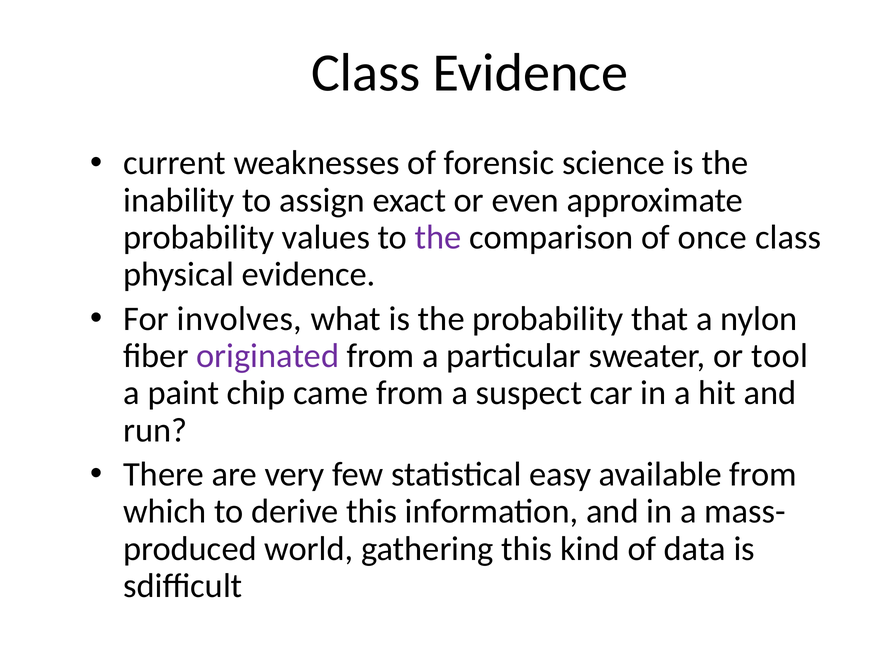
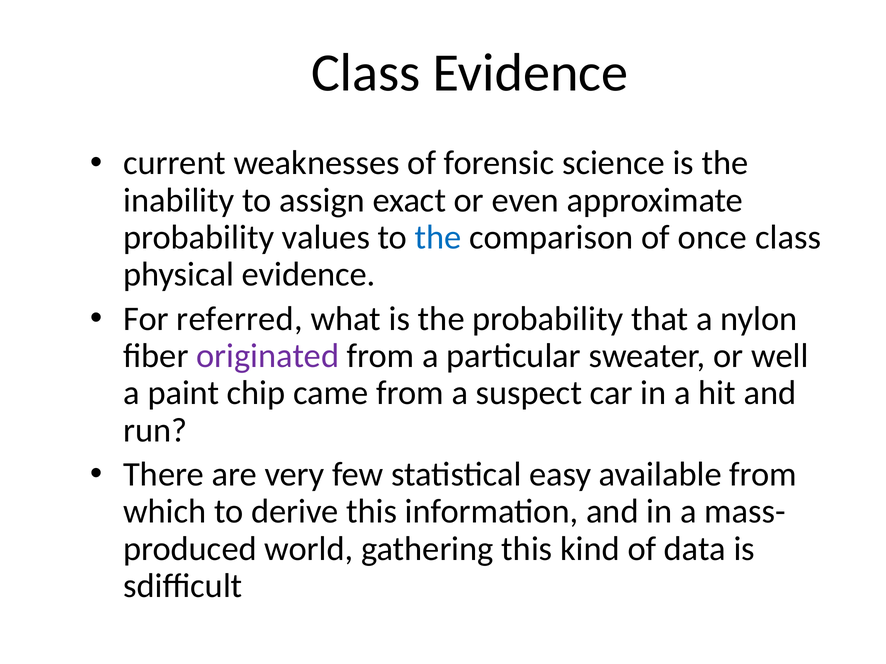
the colour: purple -> blue (438, 238)
involves: involves -> referred (240, 319)
tool: tool -> well (780, 356)
